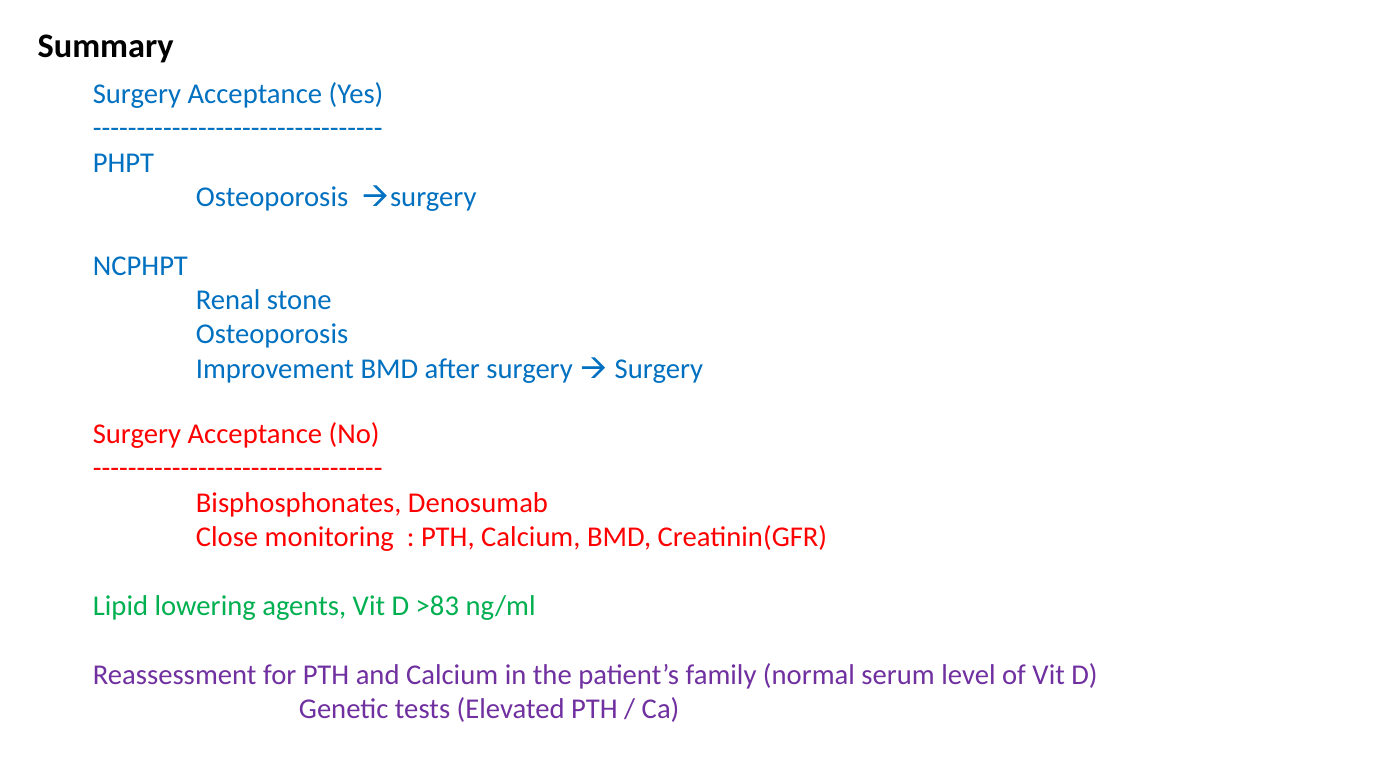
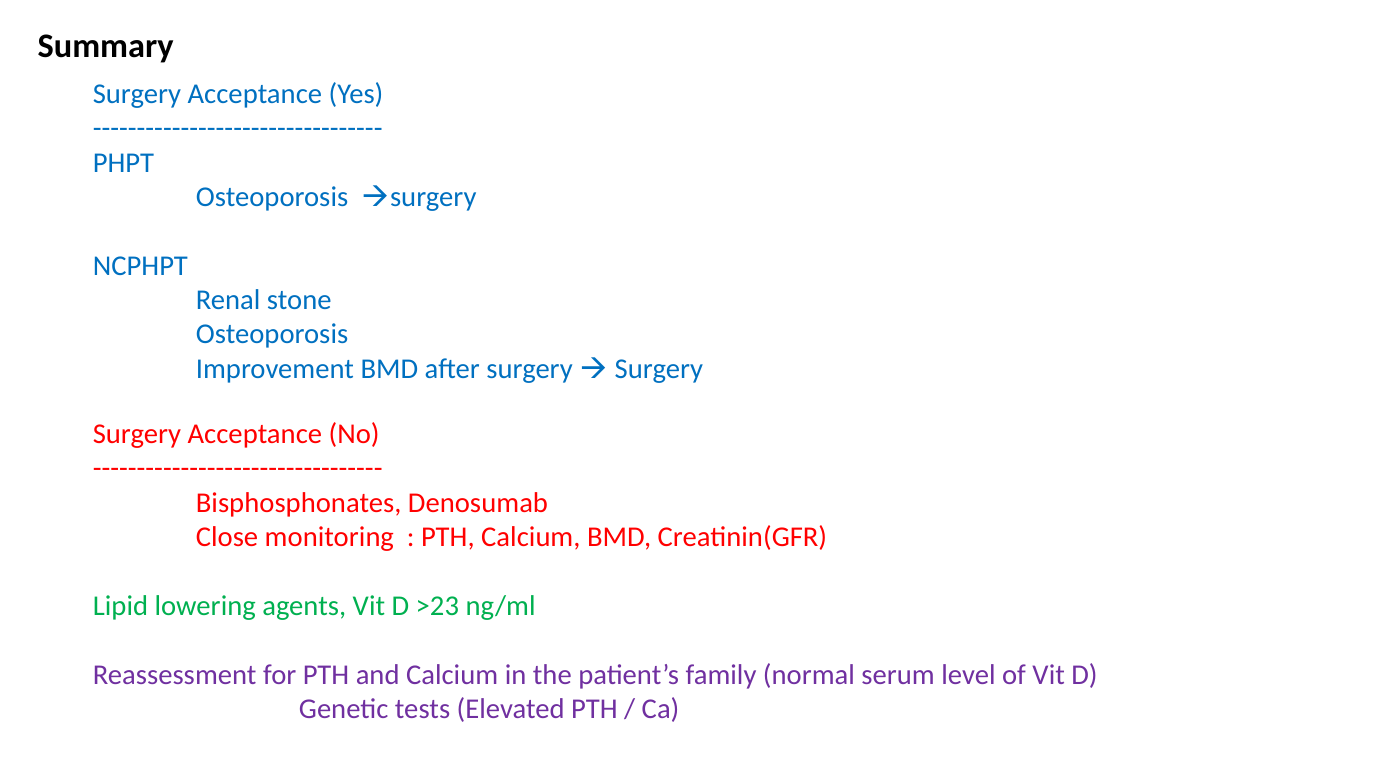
>83: >83 -> >23 (437, 606)
